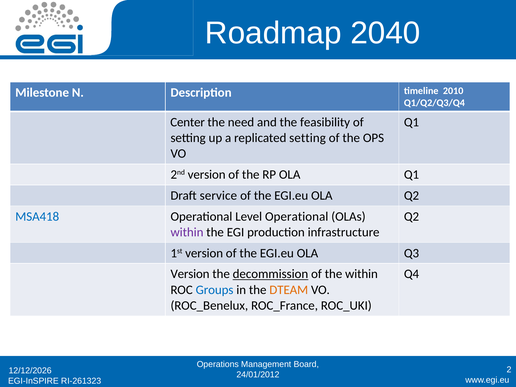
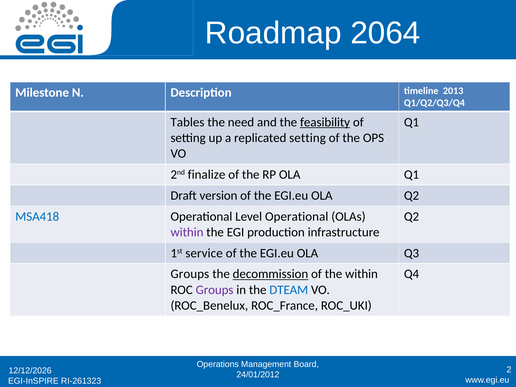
2040: 2040 -> 2064 (385, 33)
2010: 2010 -> 2013 (453, 91)
Center: Center -> Tables (187, 122)
feasibility underline: none -> present (325, 122)
2nd version: version -> finalize (207, 175)
service: service -> version (218, 196)
1st version: version -> service (204, 253)
Version: Version -> Groups (190, 274)
Groups colour: blue -> purple (215, 290)
DTEAM colour: orange -> blue (289, 290)
